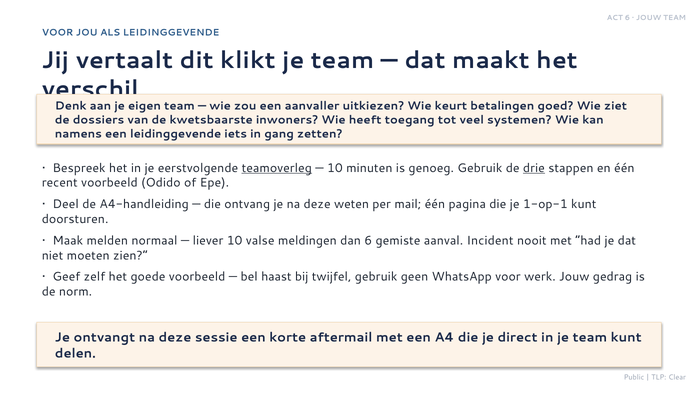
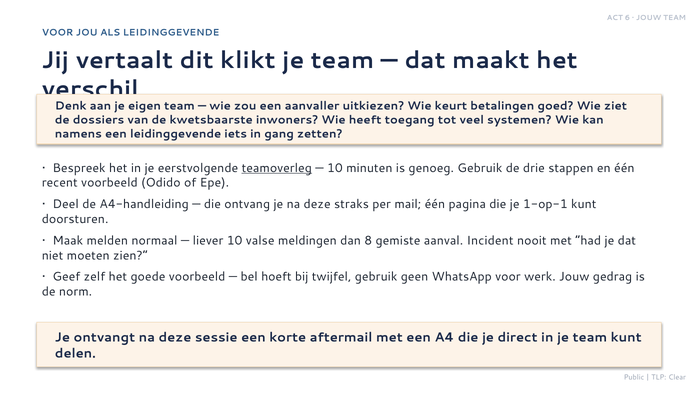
drie underline: present -> none (534, 168)
weten: weten -> straks (351, 204)
dan 6: 6 -> 8 (368, 240)
haast: haast -> hoeft (276, 277)
